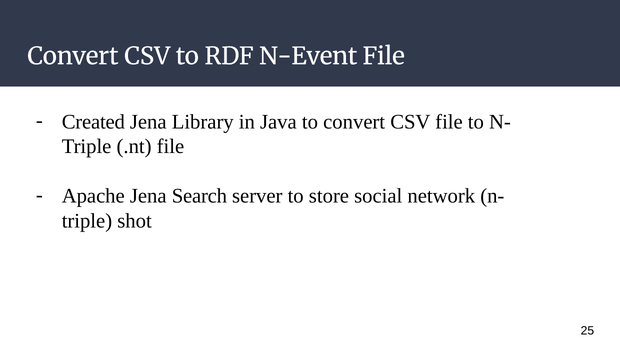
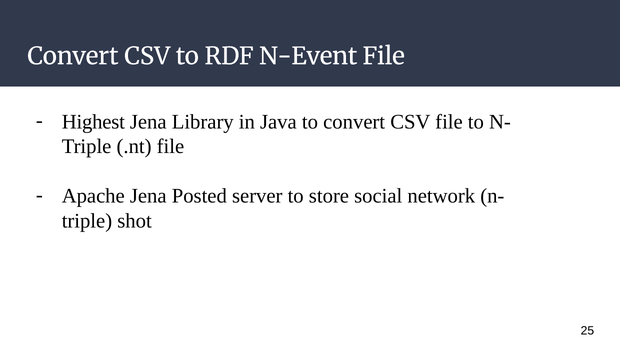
Created: Created -> Highest (93, 122)
Search: Search -> Posted (199, 196)
